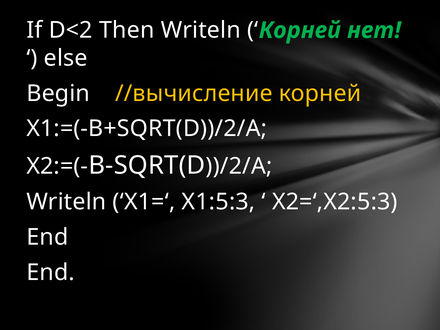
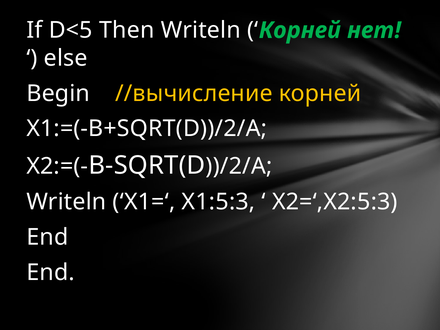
D<2: D<2 -> D<5 (71, 30)
